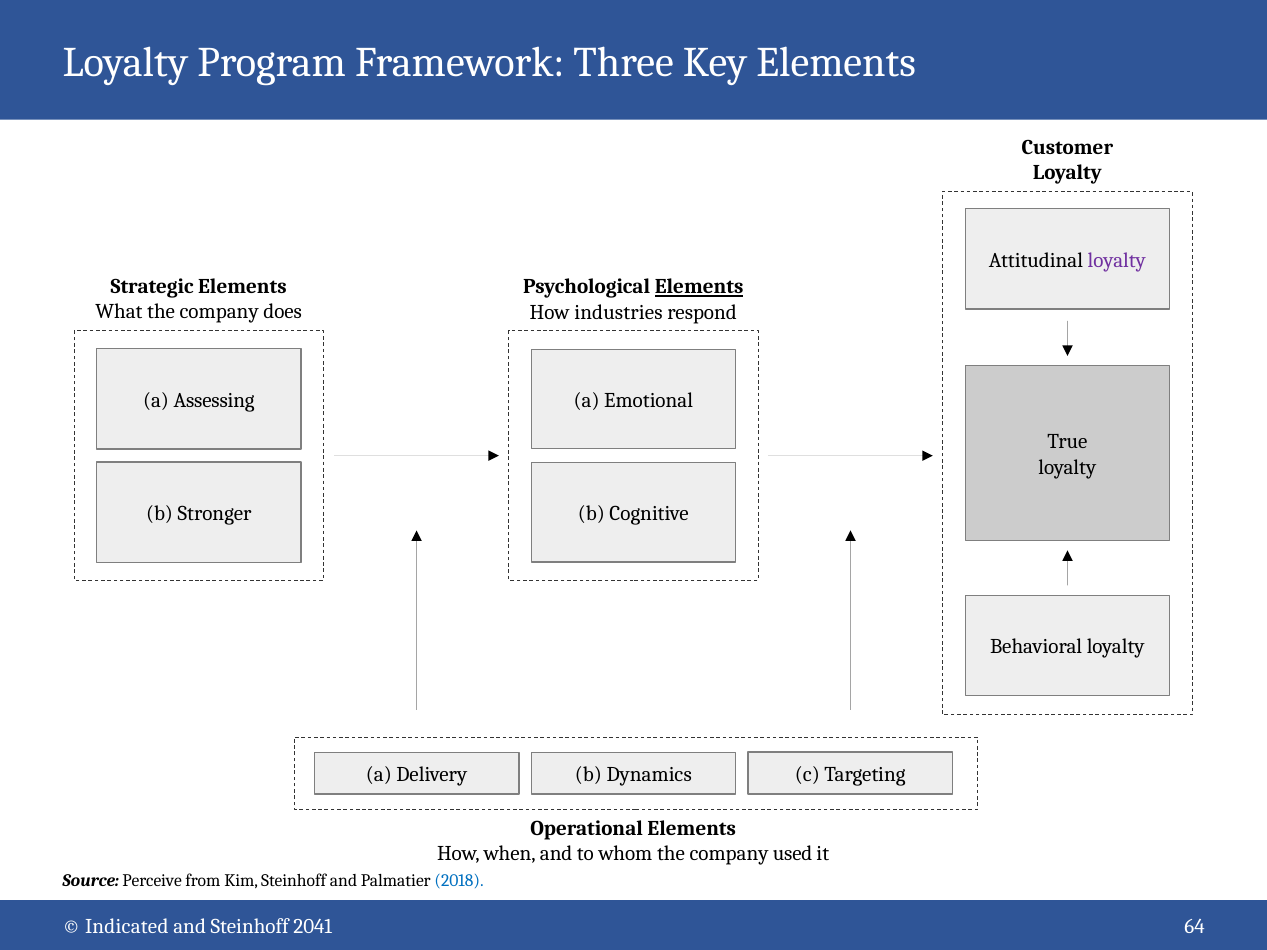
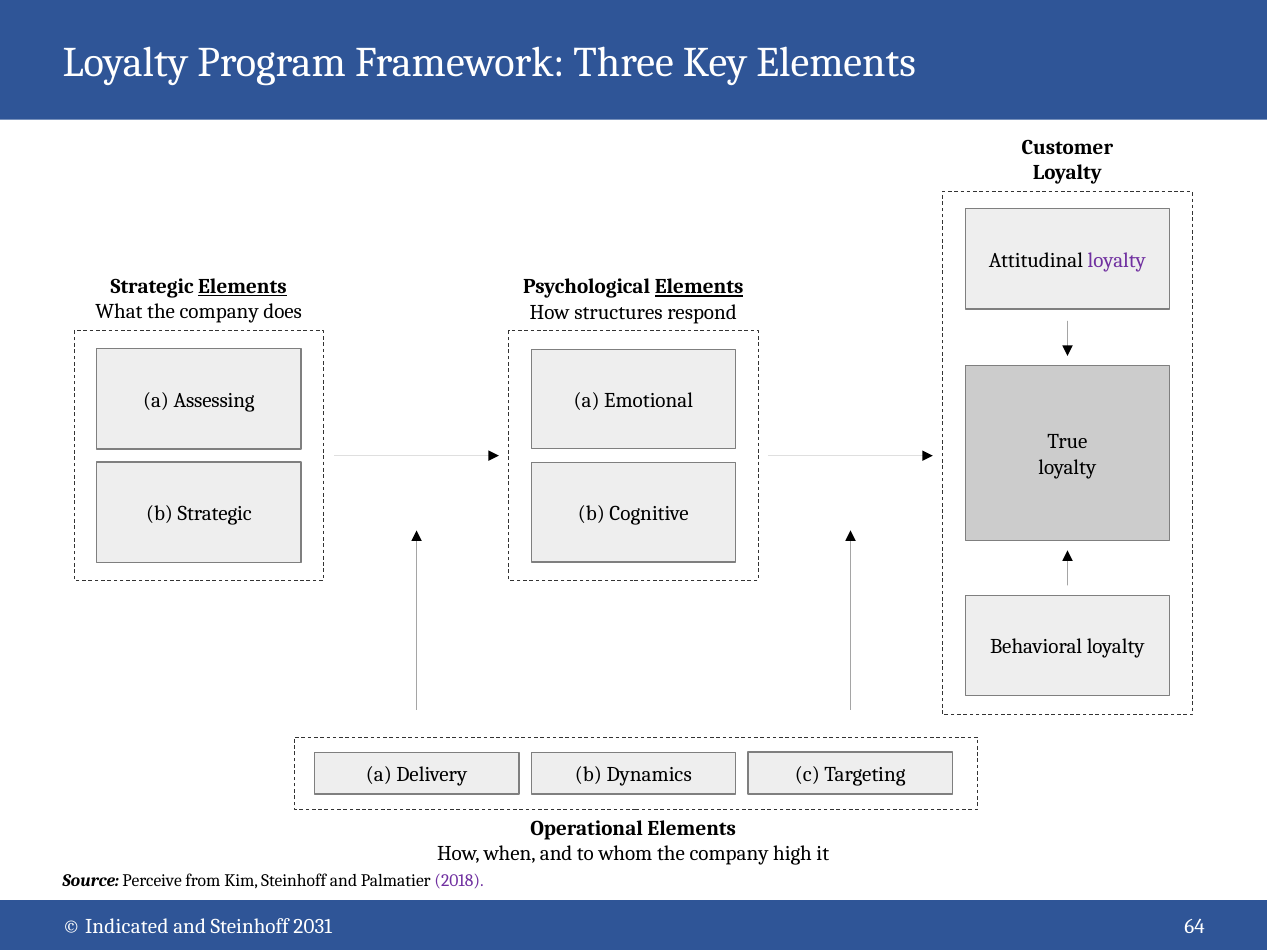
Elements underline: none -> present (242, 287)
industries: industries -> structures (618, 312)
b Stronger: Stronger -> Strategic (215, 514)
used: used -> high (793, 854)
2018 colour: blue -> purple (459, 881)
2041: 2041 -> 2031 (313, 927)
